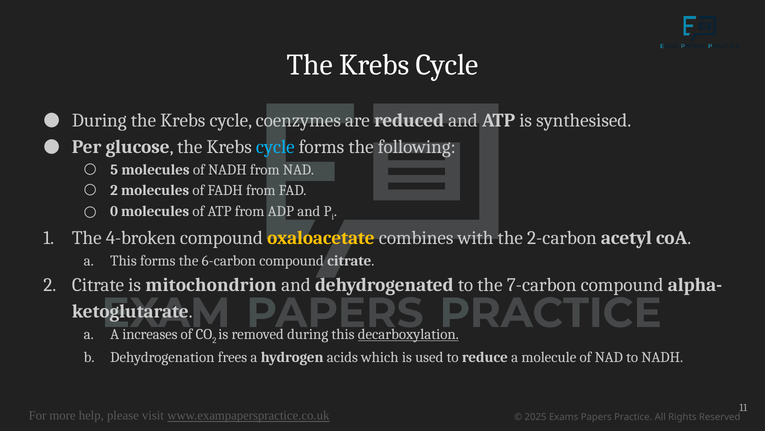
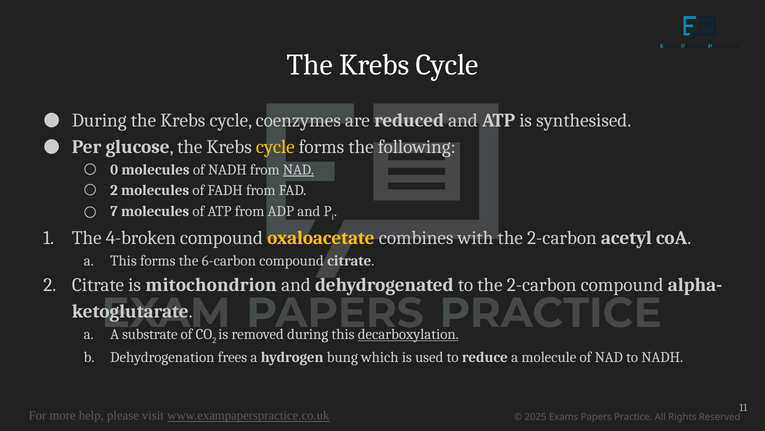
cycle colour: light blue -> yellow (275, 147)
5: 5 -> 0 (114, 169)
NAD underline: none -> present (298, 169)
0: 0 -> 7 (114, 211)
to the 7-carbon: 7-carbon -> 2-carbon (542, 284)
increases: increases -> substrate (150, 334)
acids: acids -> bung (342, 357)
